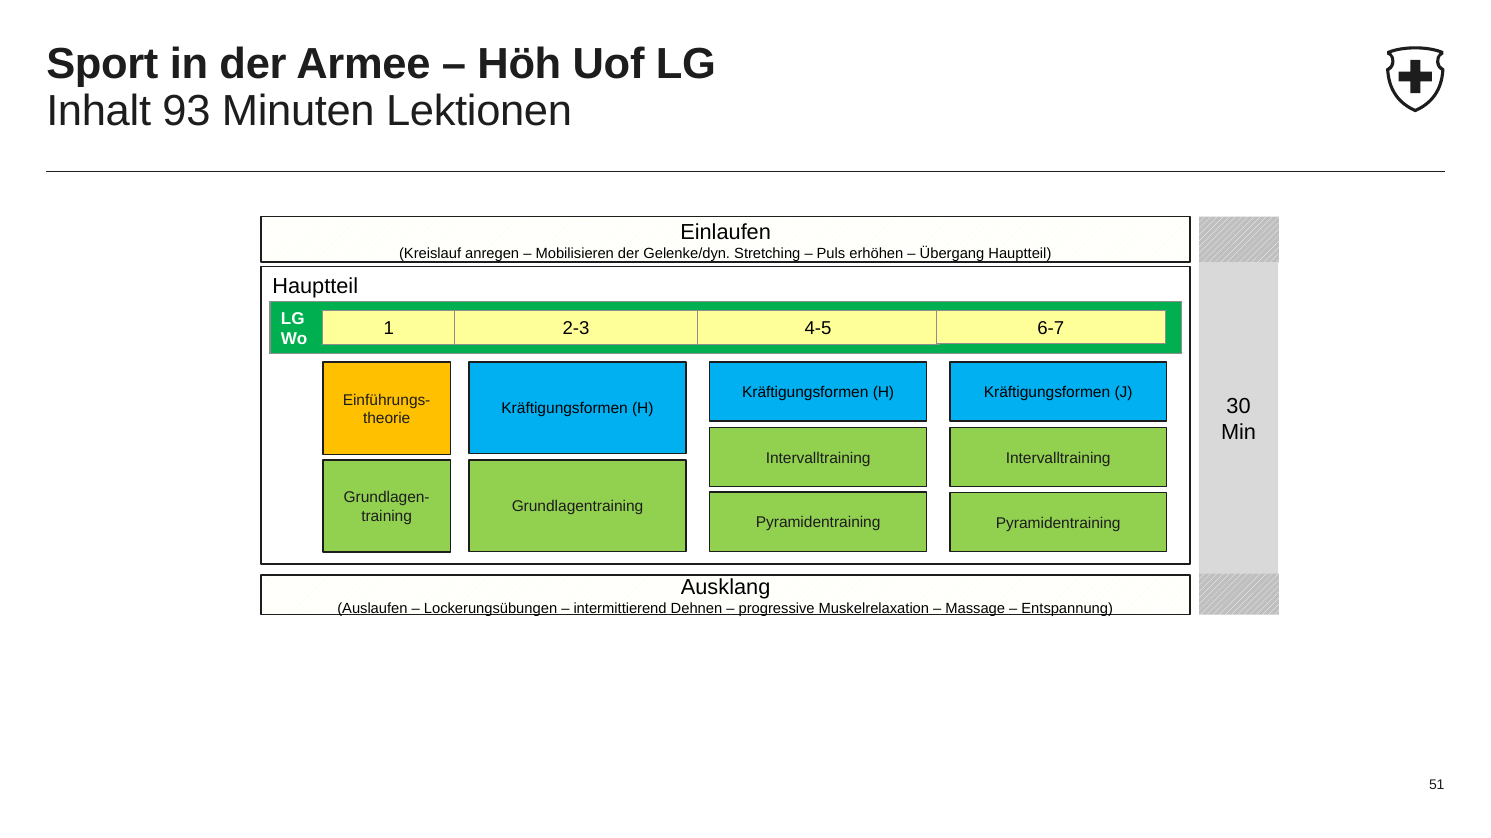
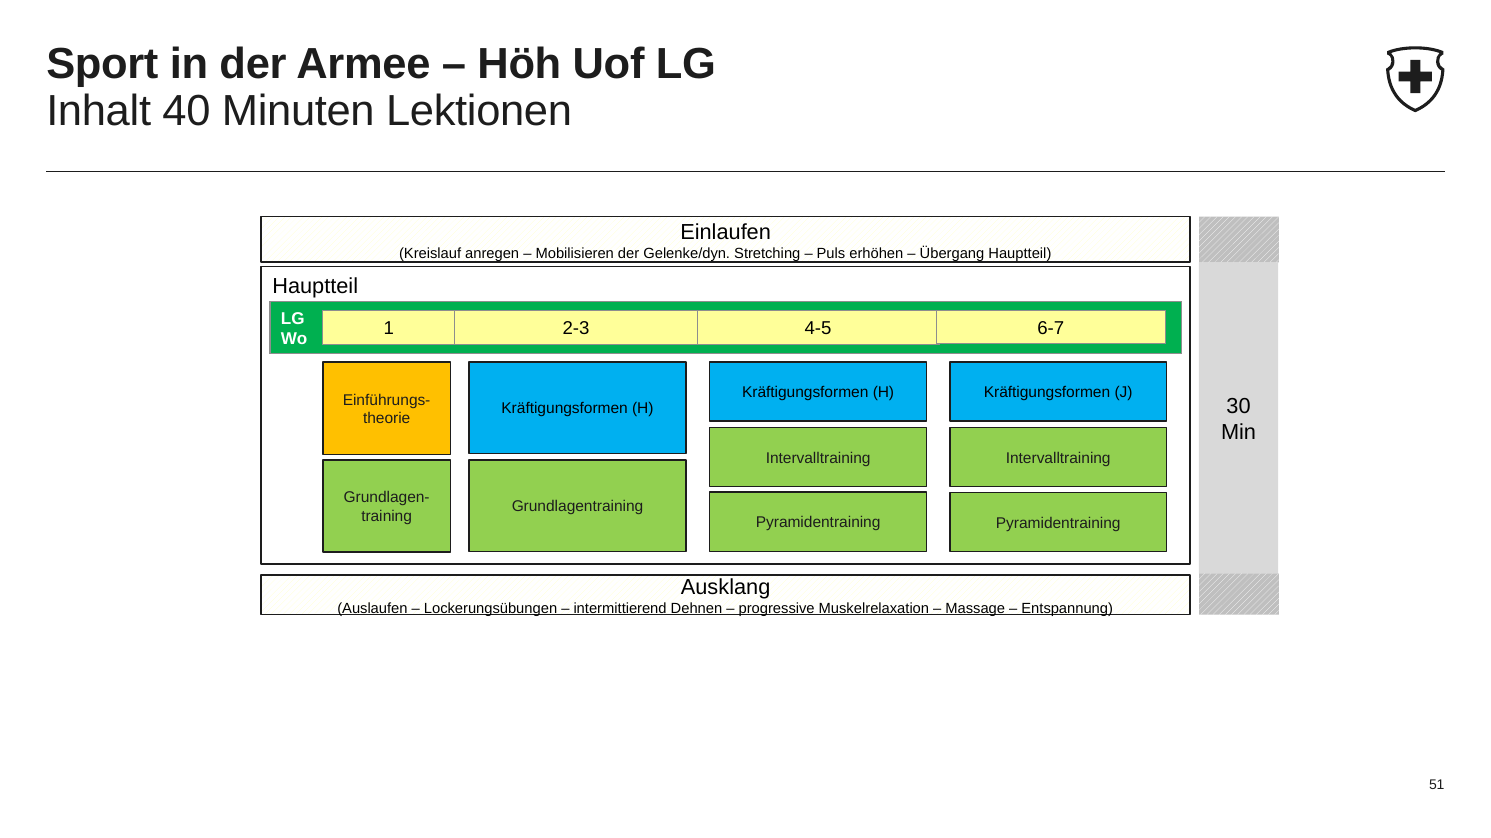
93: 93 -> 40 (187, 111)
